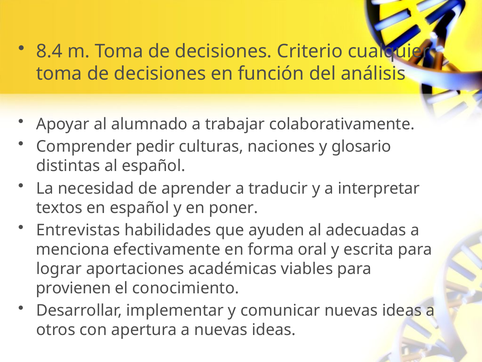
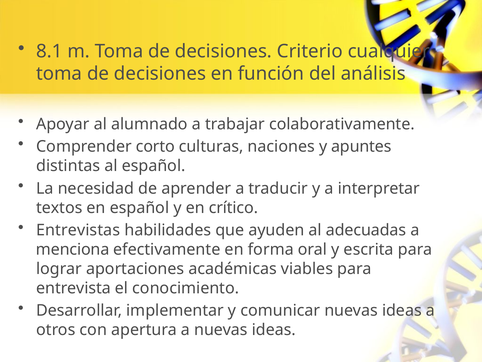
8.4: 8.4 -> 8.1 (49, 51)
pedir: pedir -> corto (155, 146)
glosario: glosario -> apuntes (361, 146)
poner: poner -> crítico (234, 207)
provienen: provienen -> entrevista (73, 288)
